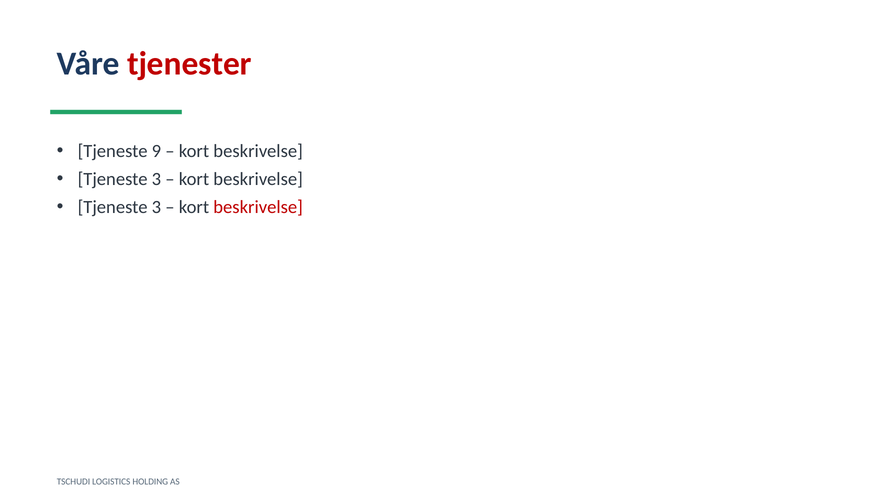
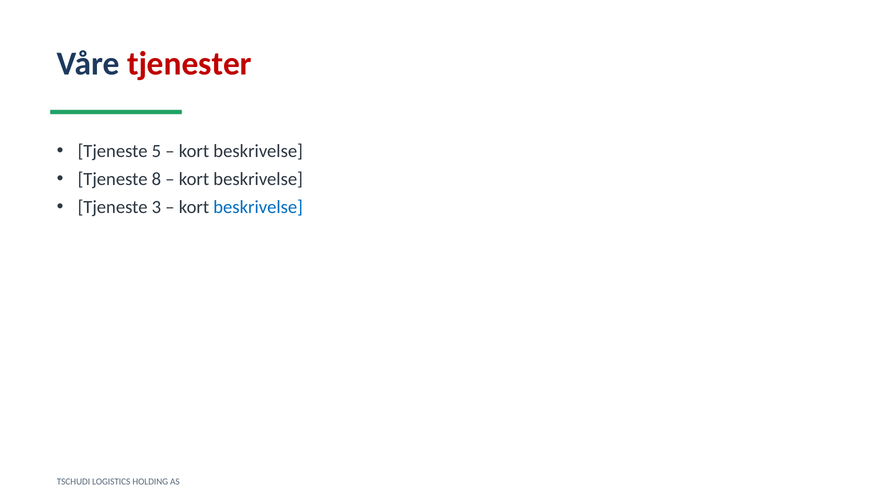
9: 9 -> 5 (156, 151)
3: 3 -> 8 (156, 179)
beskrivelse colour: red -> blue (258, 207)
